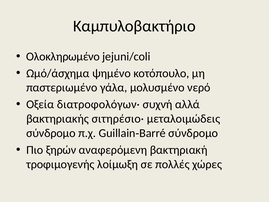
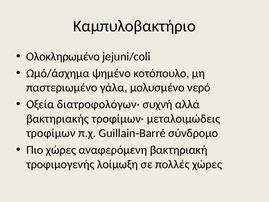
σιτηρέσιο·: σιτηρέσιο· -> τροφίμων· (118, 119)
σύνδρομο: σύνδρομο -> τροφίμων (51, 133)
Πιο ξηρών: ξηρών -> χώρες (61, 150)
